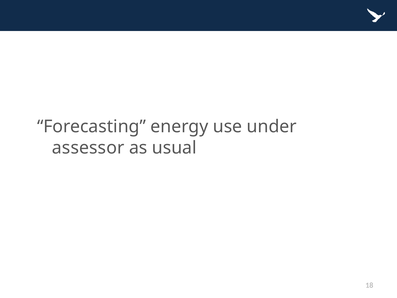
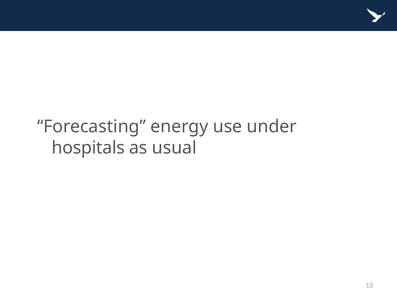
assessor: assessor -> hospitals (88, 148)
